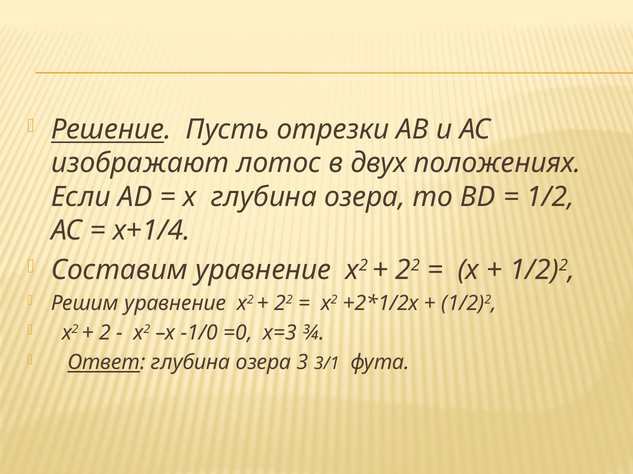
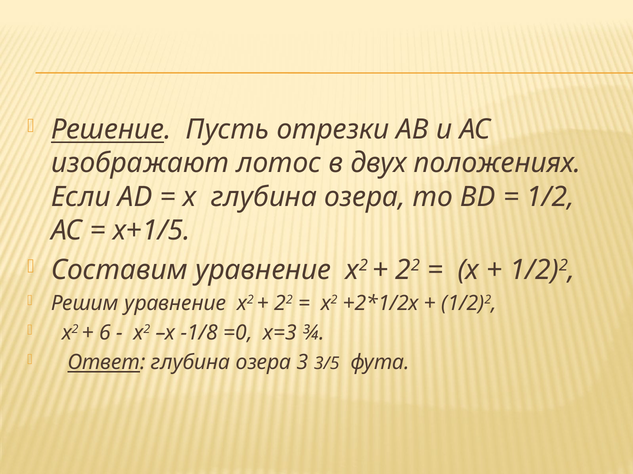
х+1/4: х+1/4 -> х+1/5 (152, 231)
2: 2 -> 6 (105, 333)
-1/0: -1/0 -> -1/8 (199, 333)
3/1: 3/1 -> 3/5 (327, 364)
